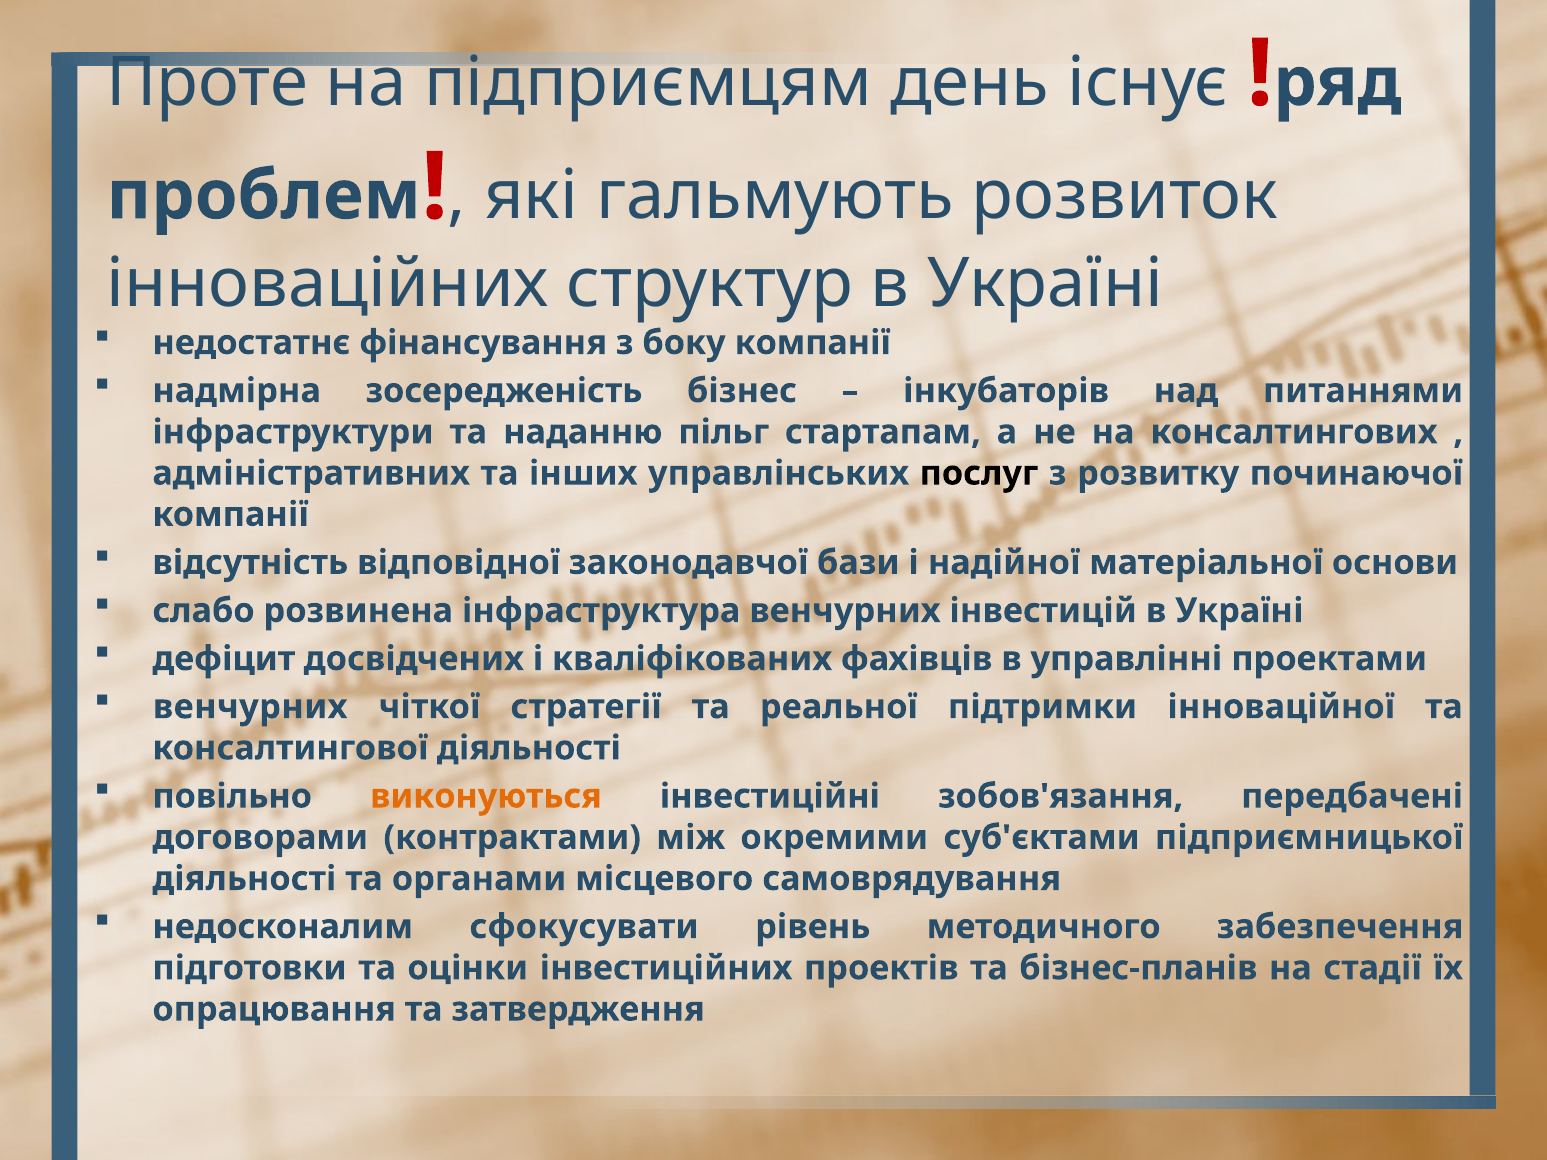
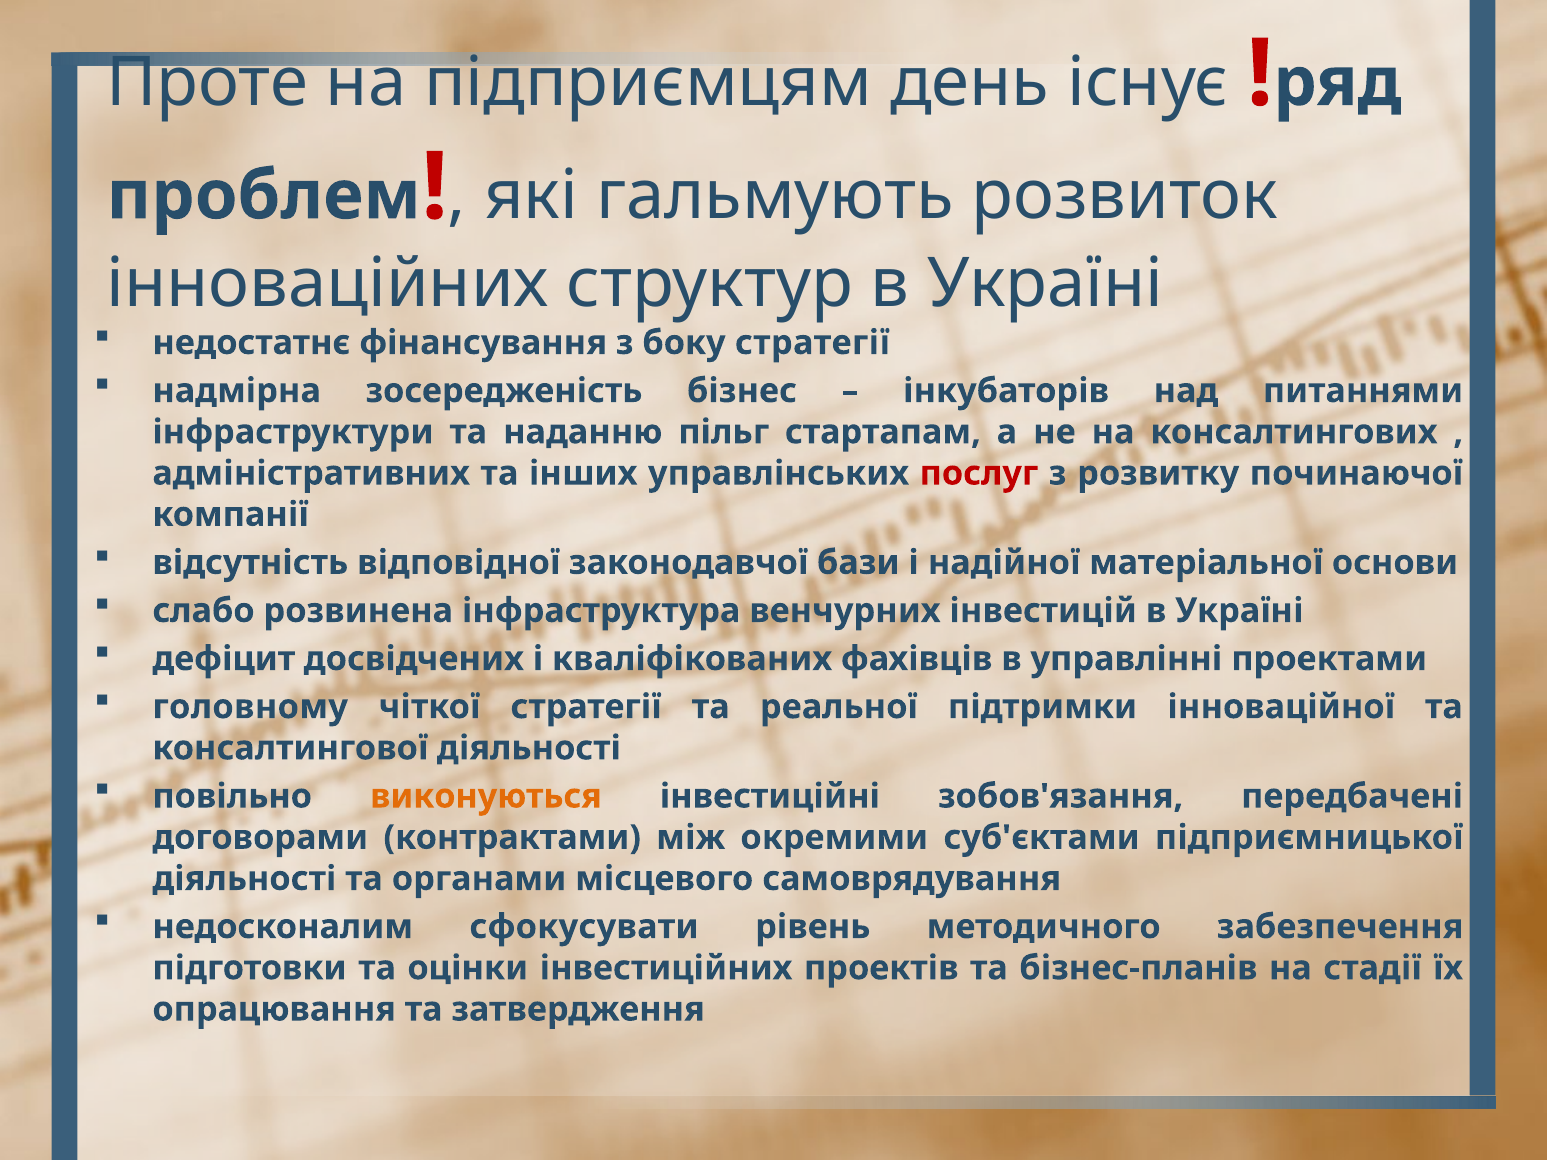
боку компанії: компанії -> стратегії (812, 343)
послуг colour: black -> red (979, 473)
венчурних: венчурних -> головному (250, 707)
